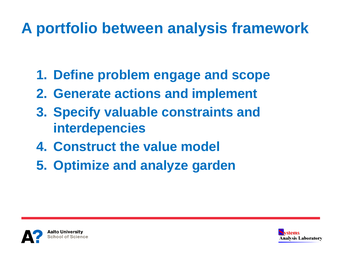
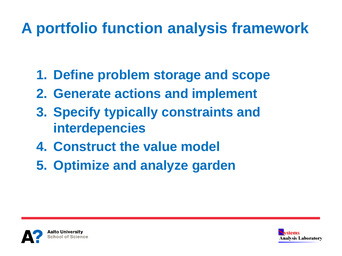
between: between -> function (133, 28)
engage: engage -> storage (177, 75)
valuable: valuable -> typically (131, 112)
